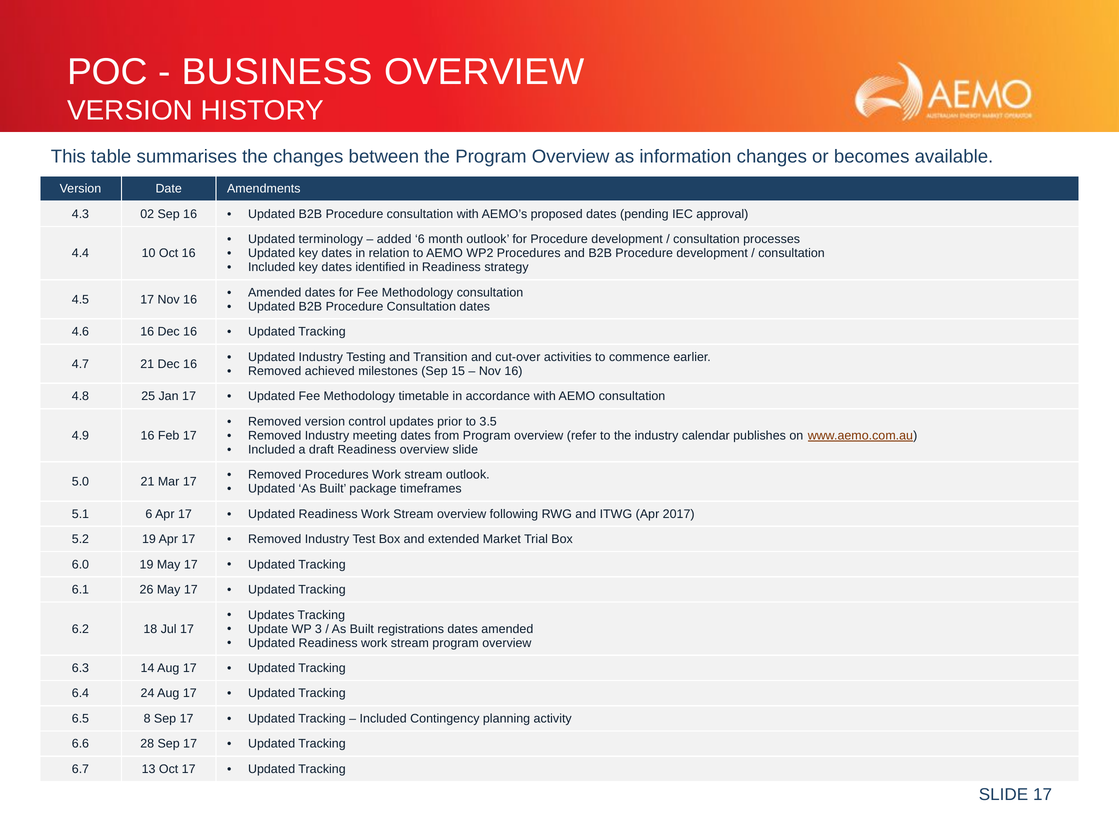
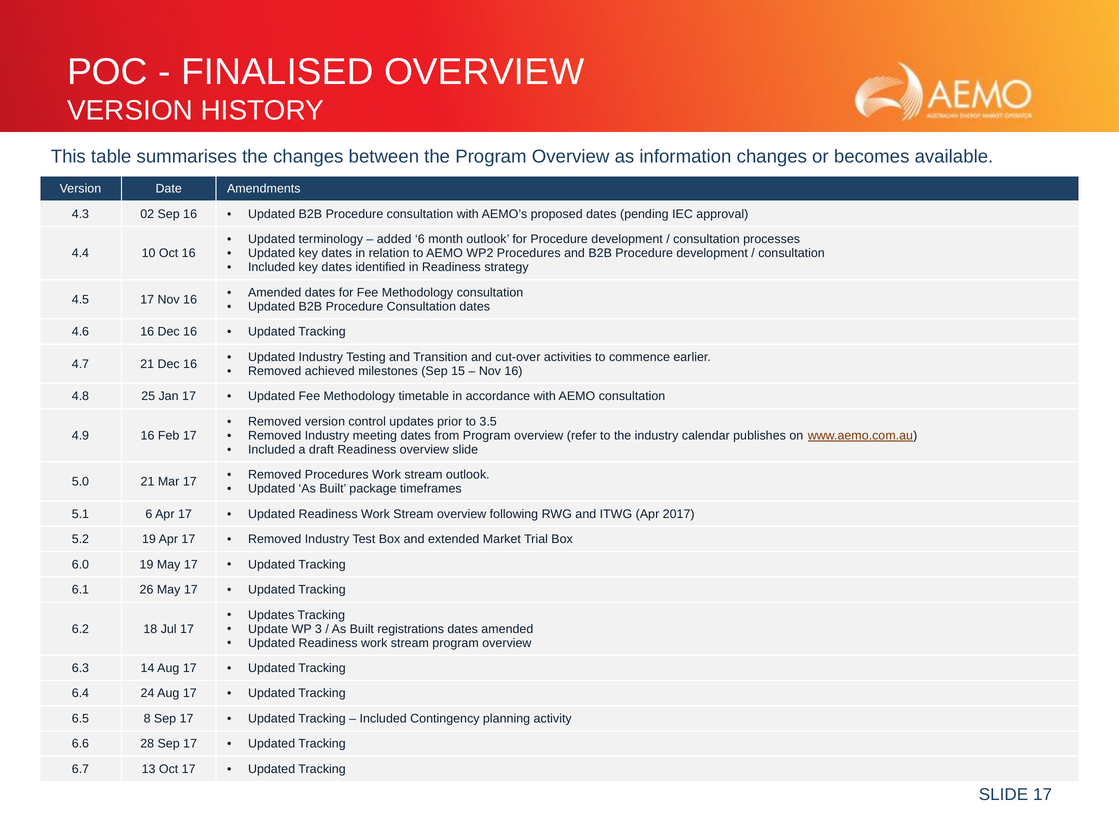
BUSINESS: BUSINESS -> FINALISED (277, 72)
